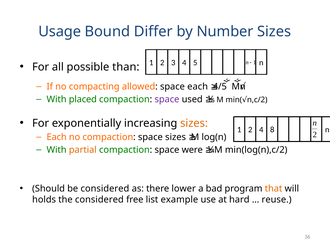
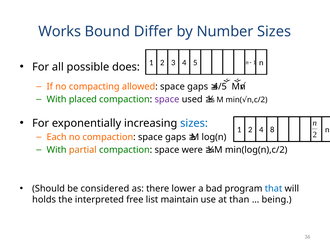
Usage: Usage -> Works (60, 32)
than: than -> does (126, 67)
allowed space each: each -> gaps (198, 86)
sizes colour: orange -> blue (194, 123)
compaction space sizes: sizes -> gaps (176, 137)
that colour: orange -> blue (274, 188)
the considered: considered -> interpreted (99, 199)
example: example -> maintain (180, 199)
hard: hard -> than (239, 199)
reuse: reuse -> being (277, 199)
